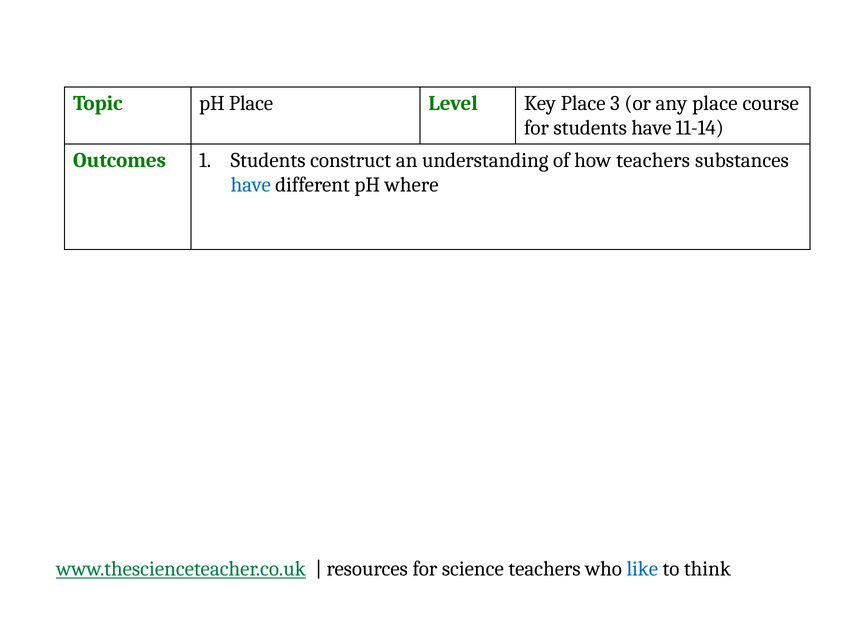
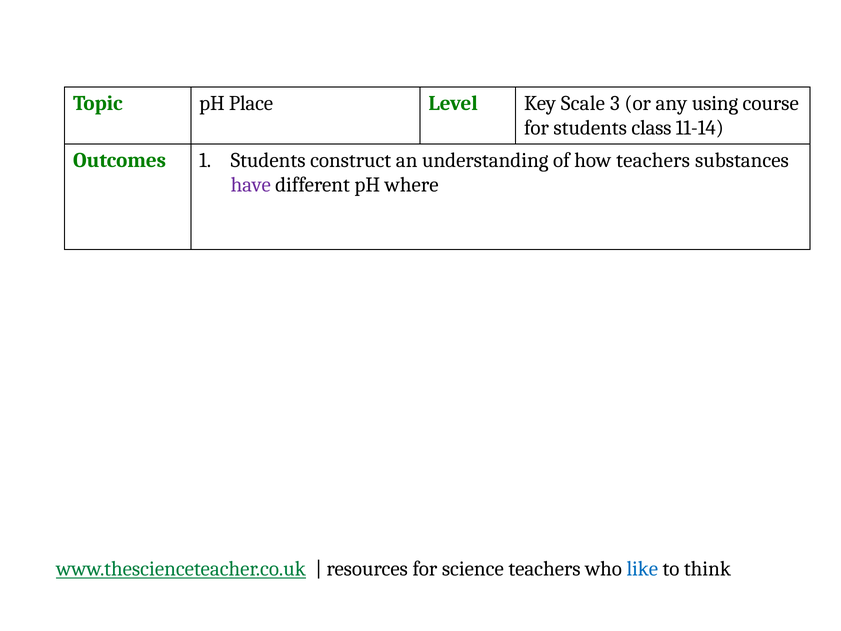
Key Place: Place -> Scale (583, 103)
any place: place -> using (715, 103)
students have: have -> class (651, 128)
have colour: blue -> purple (251, 185)
